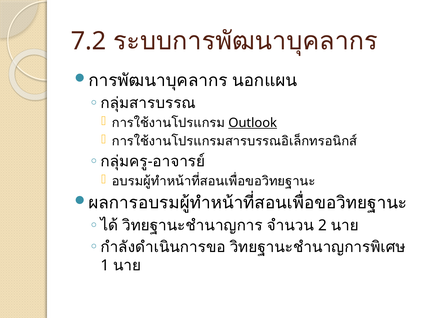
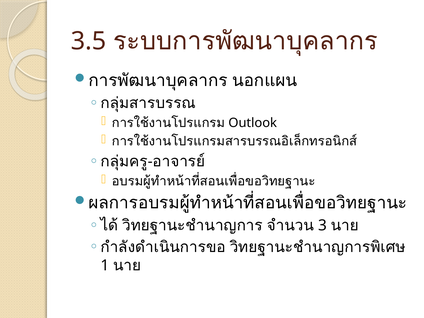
7.2: 7.2 -> 3.5 (89, 41)
Outlook underline: present -> none (253, 123)
2: 2 -> 3 (322, 226)
